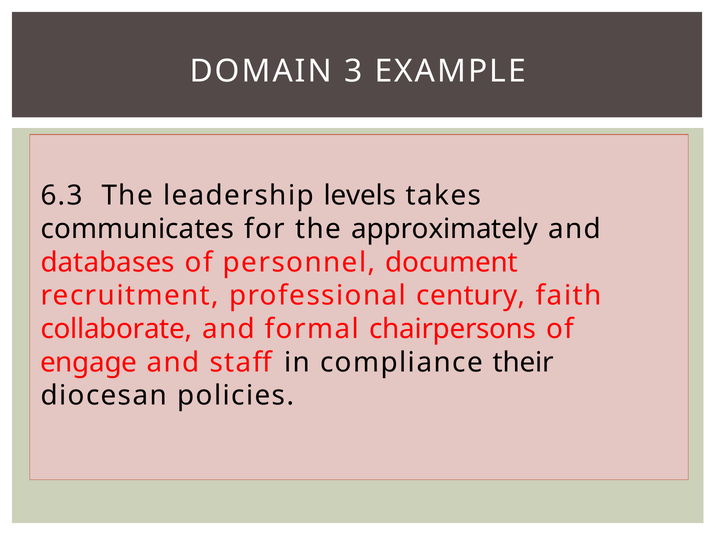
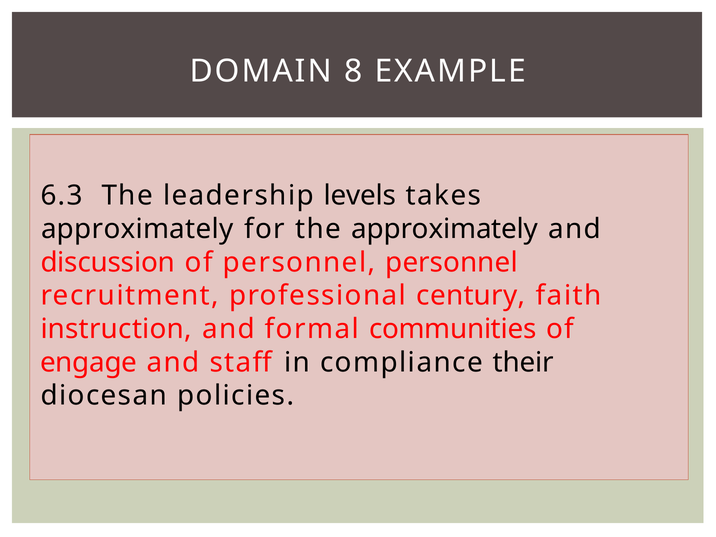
3: 3 -> 8 (353, 71)
communicates: communicates -> approximately (137, 229)
databases: databases -> discussion (108, 262)
personnel document: document -> personnel (452, 262)
collaborate: collaborate -> instruction (116, 329)
chairpersons: chairpersons -> communities (453, 329)
